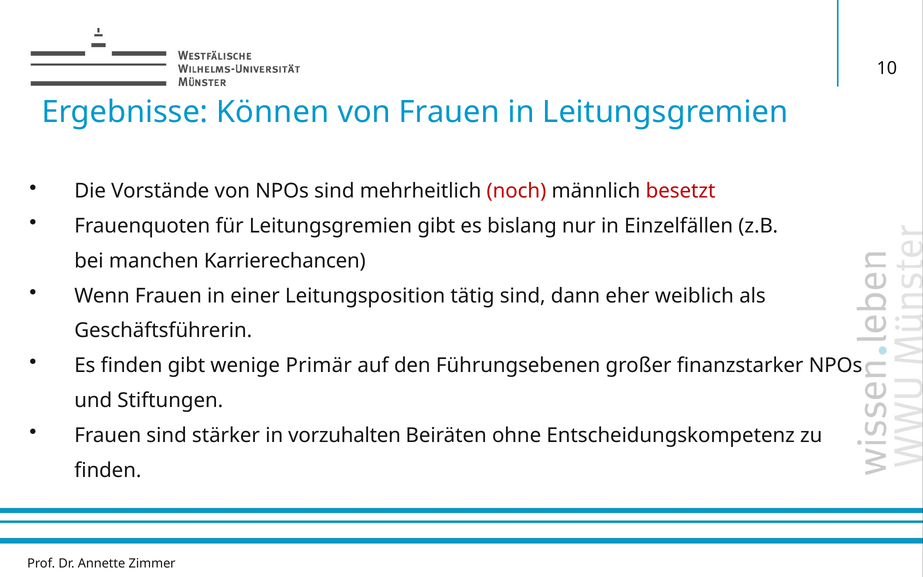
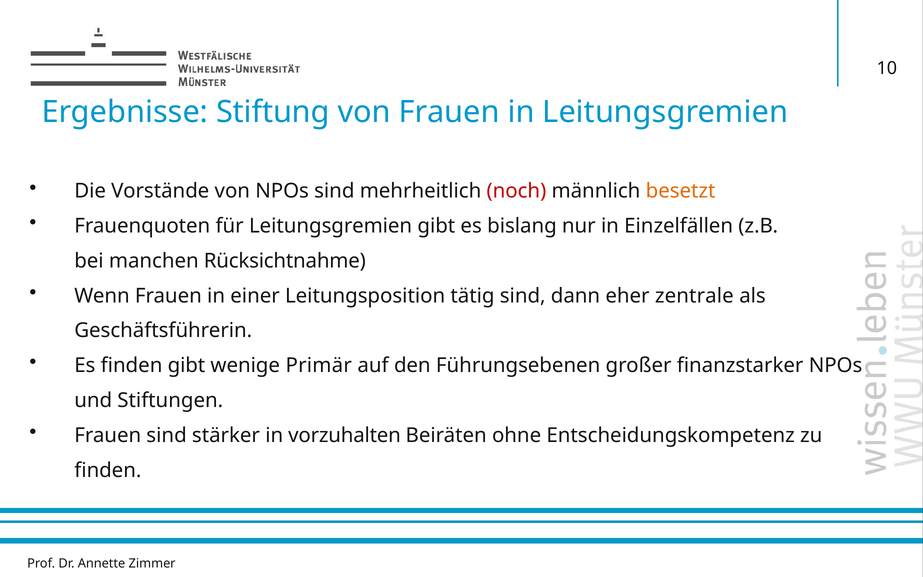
Können: Können -> Stiftung (273, 112)
besetzt colour: red -> orange (681, 191)
Karrierechancen: Karrierechancen -> Rücksichtnahme (285, 261)
weiblich: weiblich -> zentrale (694, 296)
